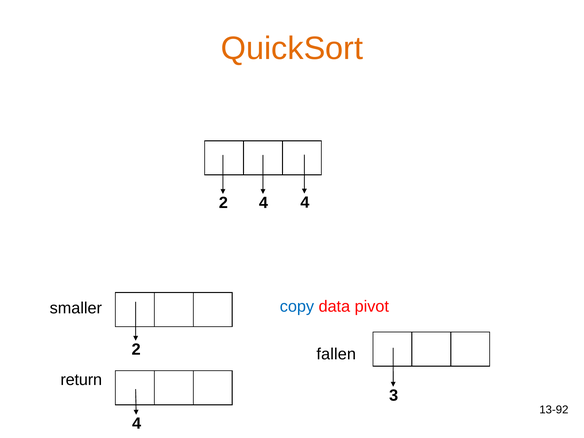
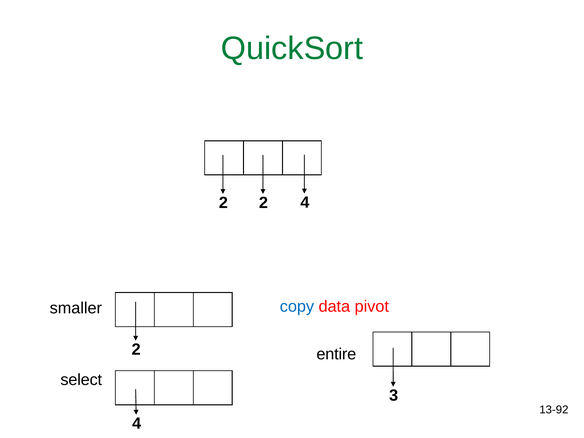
QuickSort colour: orange -> green (292, 48)
4: 4 -> 2 (263, 203)
fallen: fallen -> entire (336, 354)
return: return -> select (81, 380)
